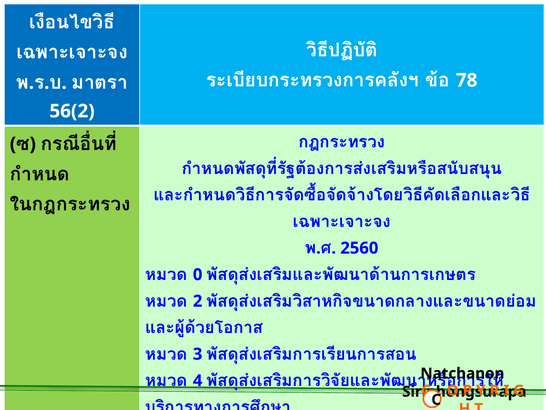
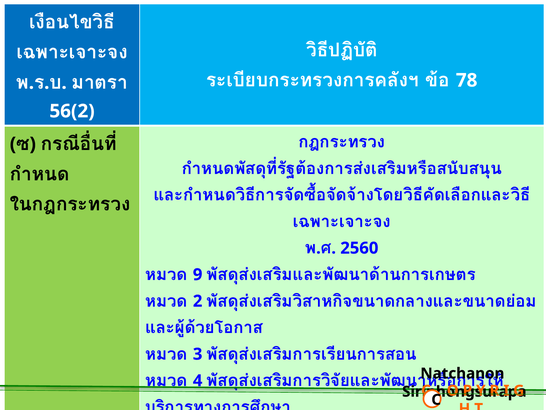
0: 0 -> 9 (198, 274)
